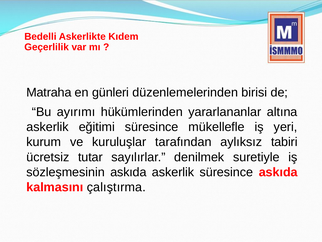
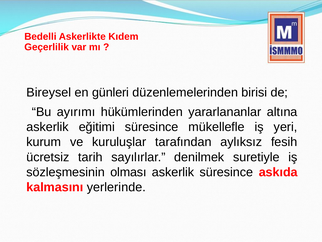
Matraha: Matraha -> Bireysel (49, 92)
tabiri: tabiri -> fesih (284, 142)
tutar: tutar -> tarih (90, 157)
sözleşmesinin askıda: askıda -> olması (128, 172)
çalıştırma: çalıştırma -> yerlerinde (116, 187)
